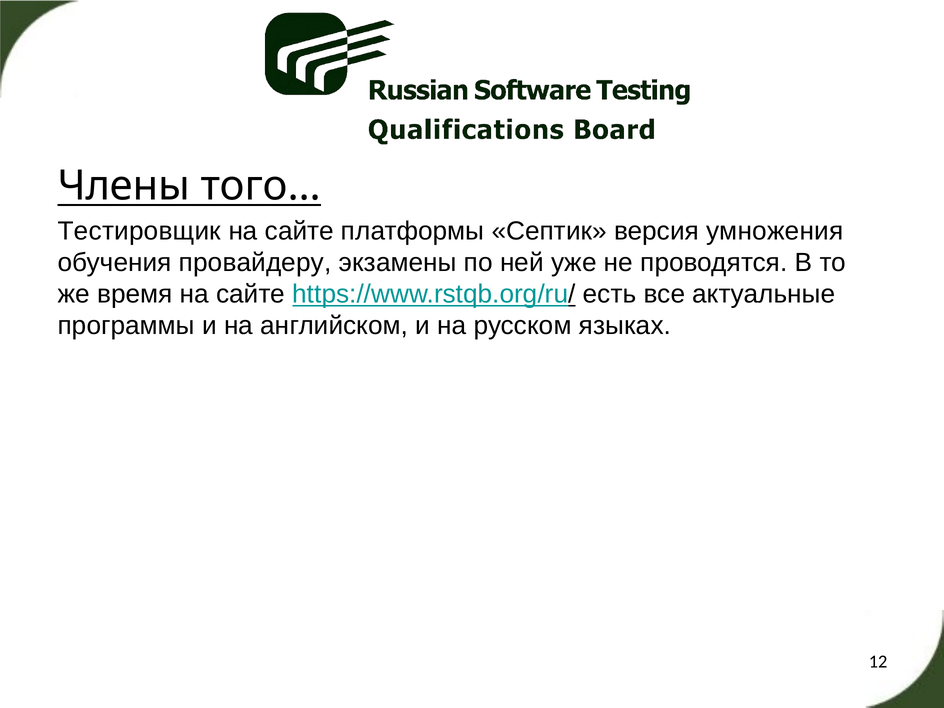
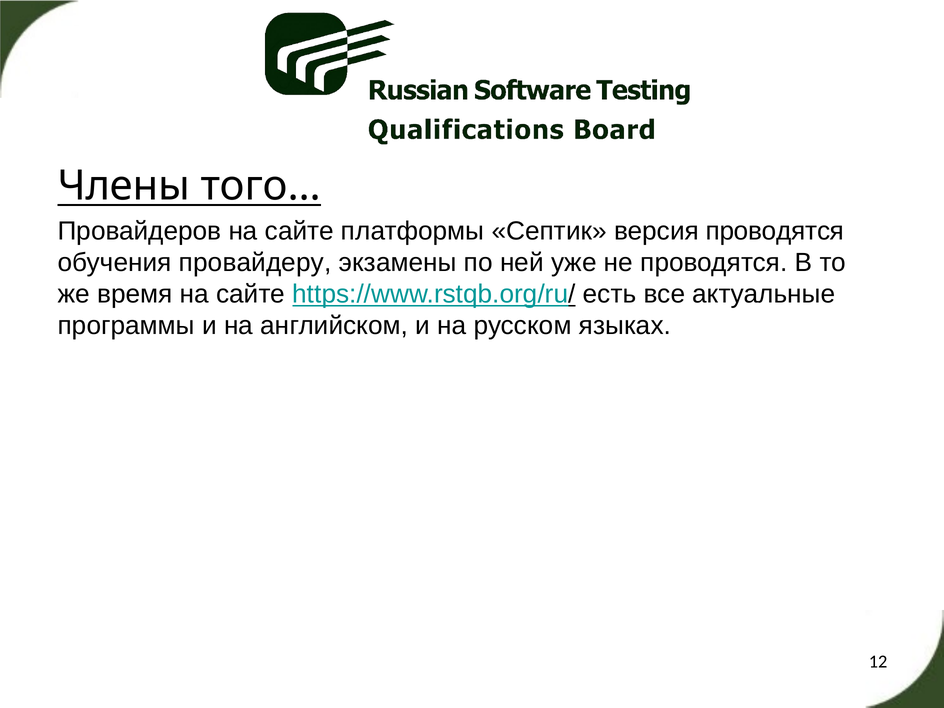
Тестировщик: Тестировщик -> Провайдеров (139, 231)
версия умножения: умножения -> проводятся (775, 231)
